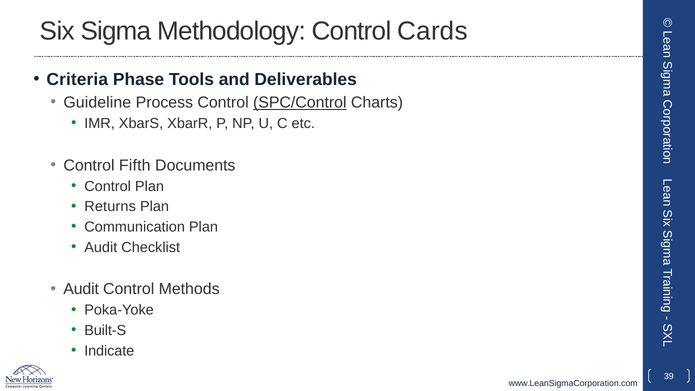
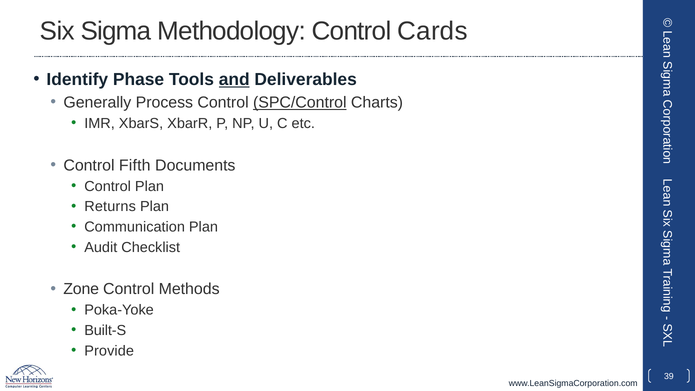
Criteria: Criteria -> Identify (77, 79)
and underline: none -> present (234, 79)
Guideline: Guideline -> Generally (97, 102)
Audit: Audit -> Zone (81, 289)
Indicate: Indicate -> Provide (109, 351)
